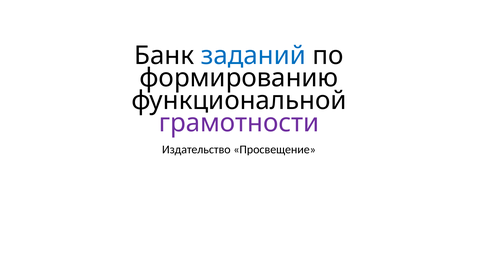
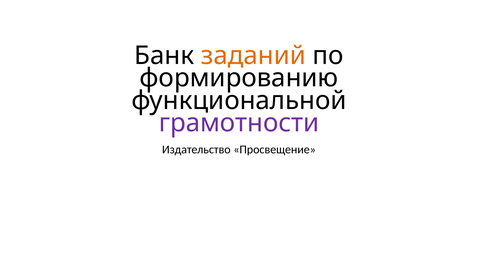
заданий colour: blue -> orange (253, 56)
